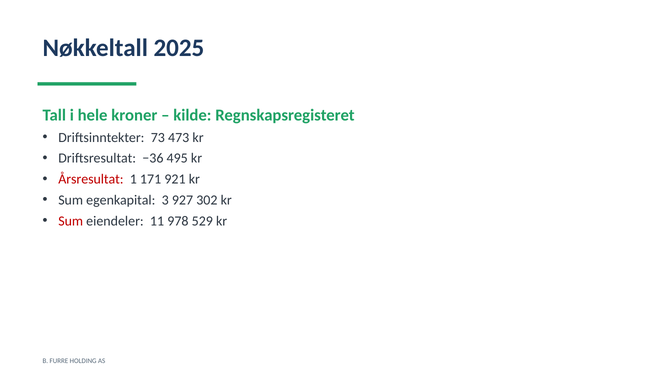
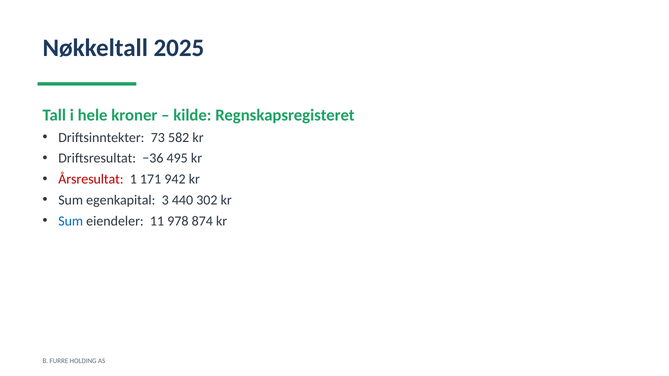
473: 473 -> 582 (179, 138)
921: 921 -> 942 (175, 179)
927: 927 -> 440 (182, 200)
Sum colour: red -> blue (71, 221)
529: 529 -> 874 (202, 221)
